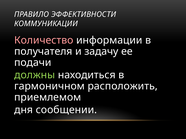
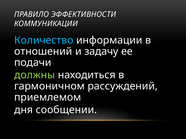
Количество colour: pink -> light blue (44, 40)
получателя: получателя -> отношений (43, 52)
расположить: расположить -> рассуждений (123, 86)
